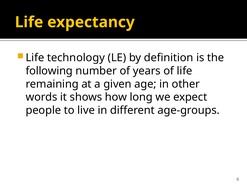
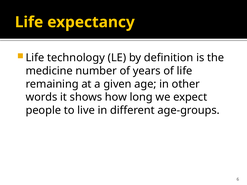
following: following -> medicine (49, 71)
